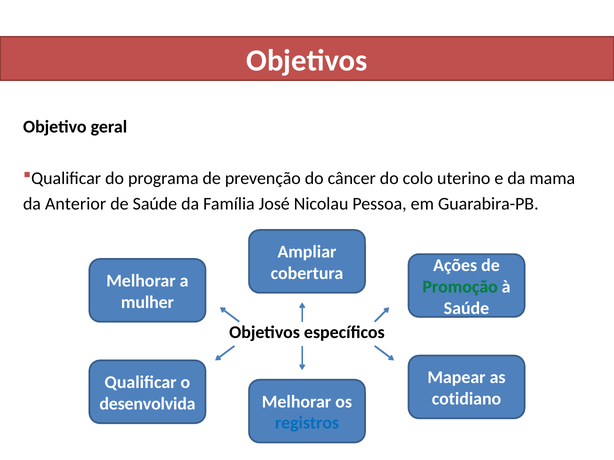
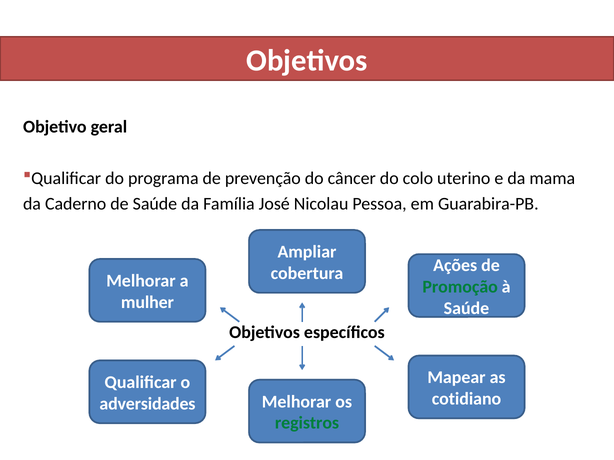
Anterior: Anterior -> Caderno (76, 204)
desenvolvida: desenvolvida -> adversidades (147, 404)
registros colour: blue -> green (307, 424)
